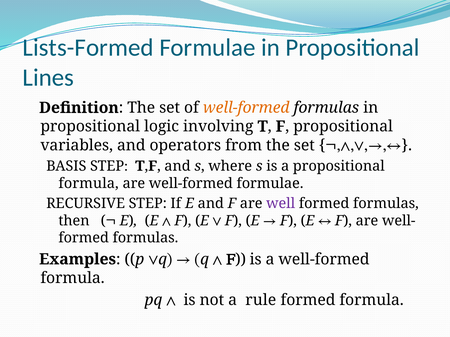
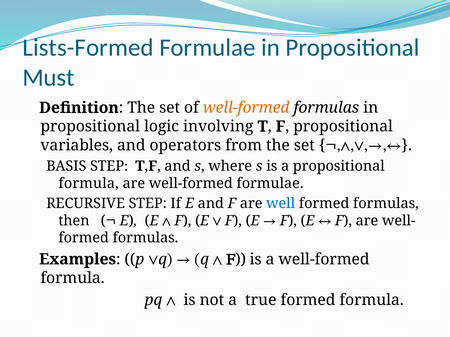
Lines: Lines -> Must (48, 78)
well colour: purple -> blue (281, 204)
rule: rule -> true (261, 300)
